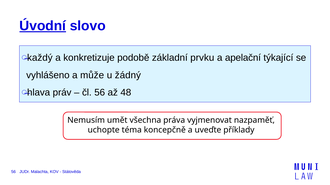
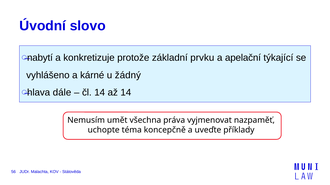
Úvodní underline: present -> none (43, 26)
každý: každý -> nabytí (40, 58)
podobě: podobě -> protože (133, 58)
může: může -> kárné (92, 75)
práv: práv -> dále (62, 93)
čl 56: 56 -> 14 (100, 93)
až 48: 48 -> 14 (126, 93)
